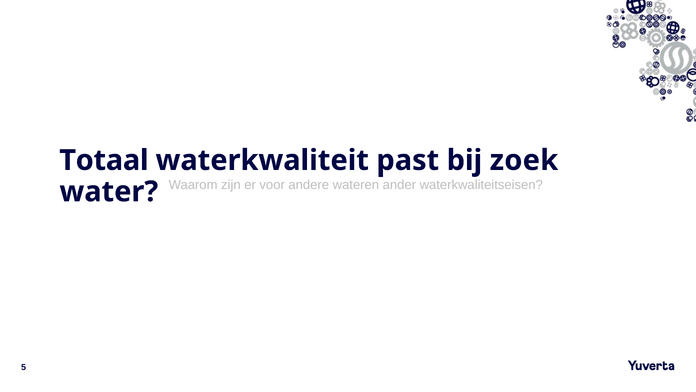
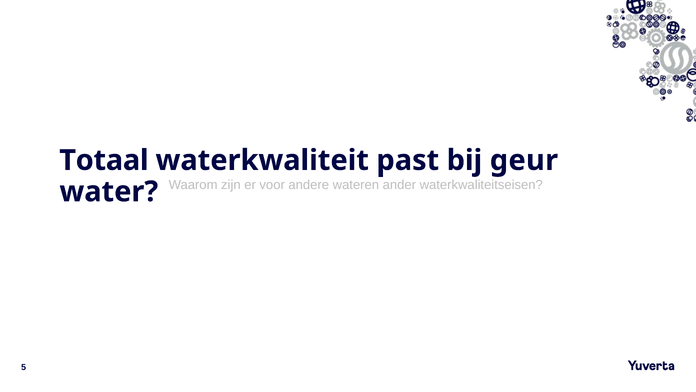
zoek: zoek -> geur (524, 160)
